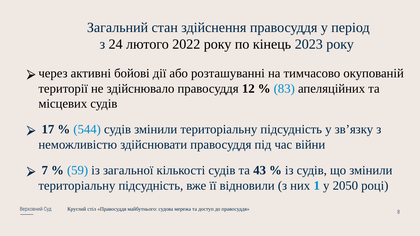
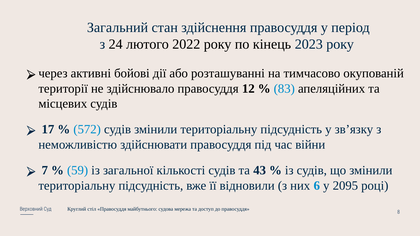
544: 544 -> 572 (87, 130)
1: 1 -> 6 (317, 186)
2050: 2050 -> 2095 (345, 186)
